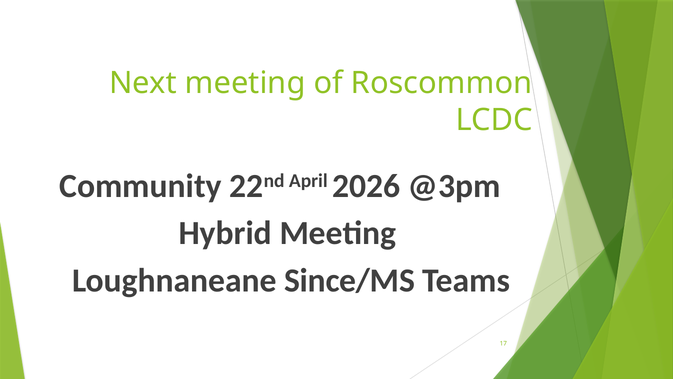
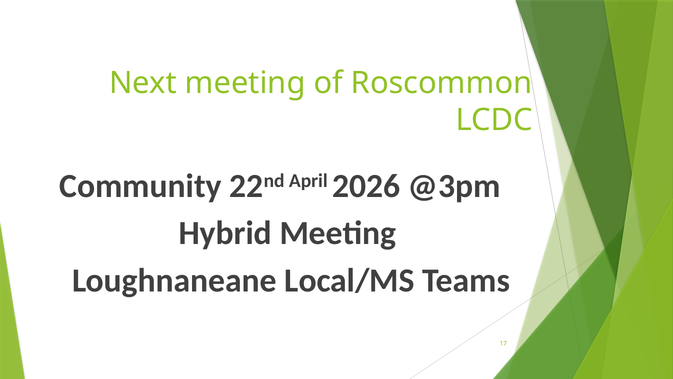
Since/MS: Since/MS -> Local/MS (350, 280)
